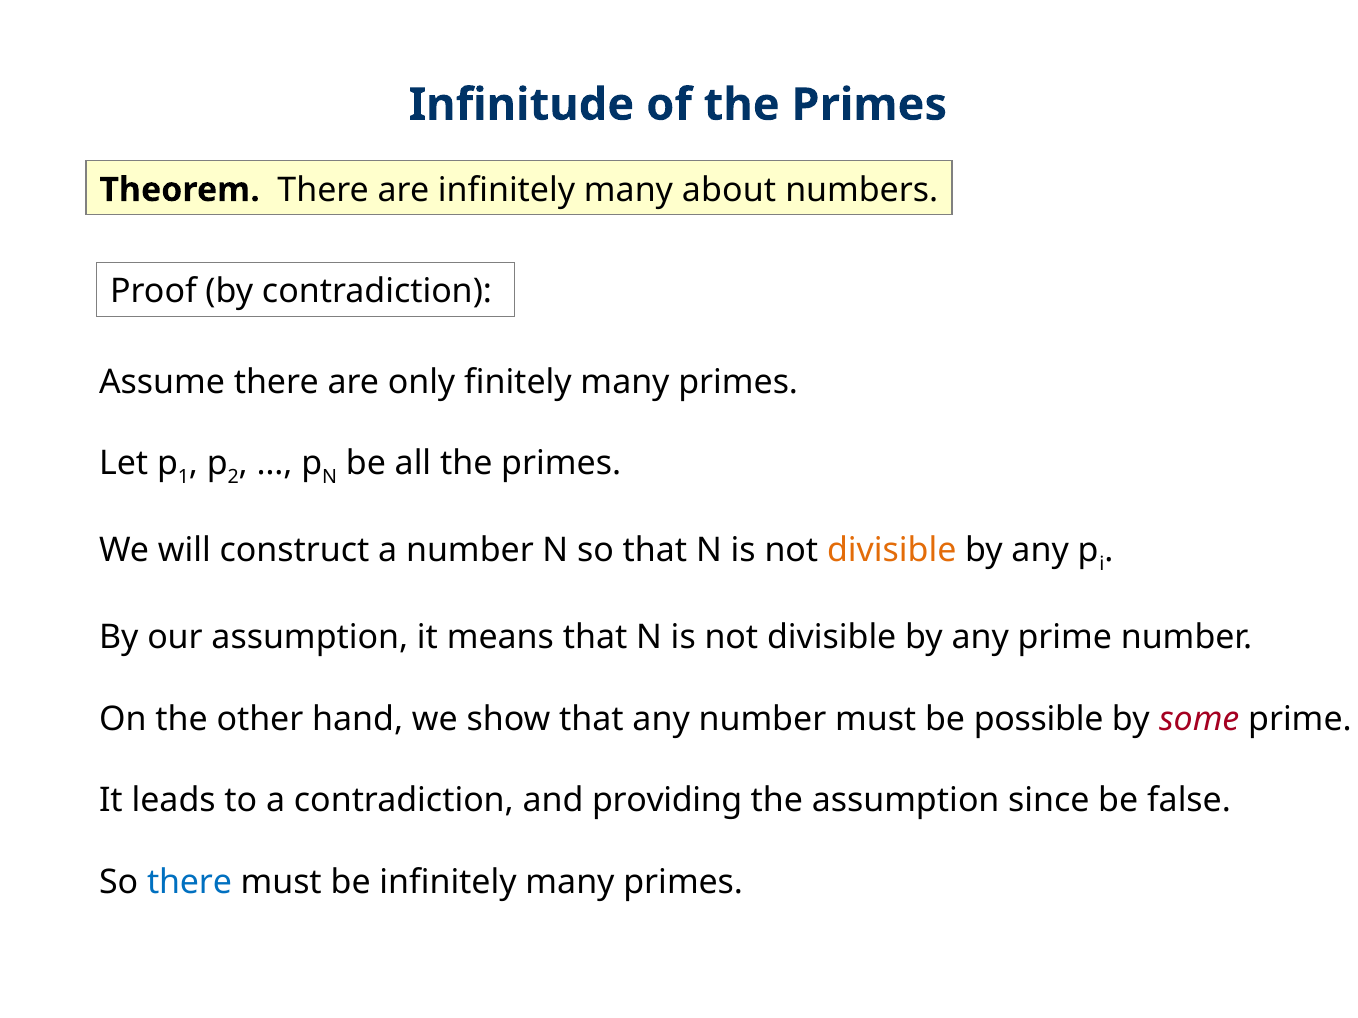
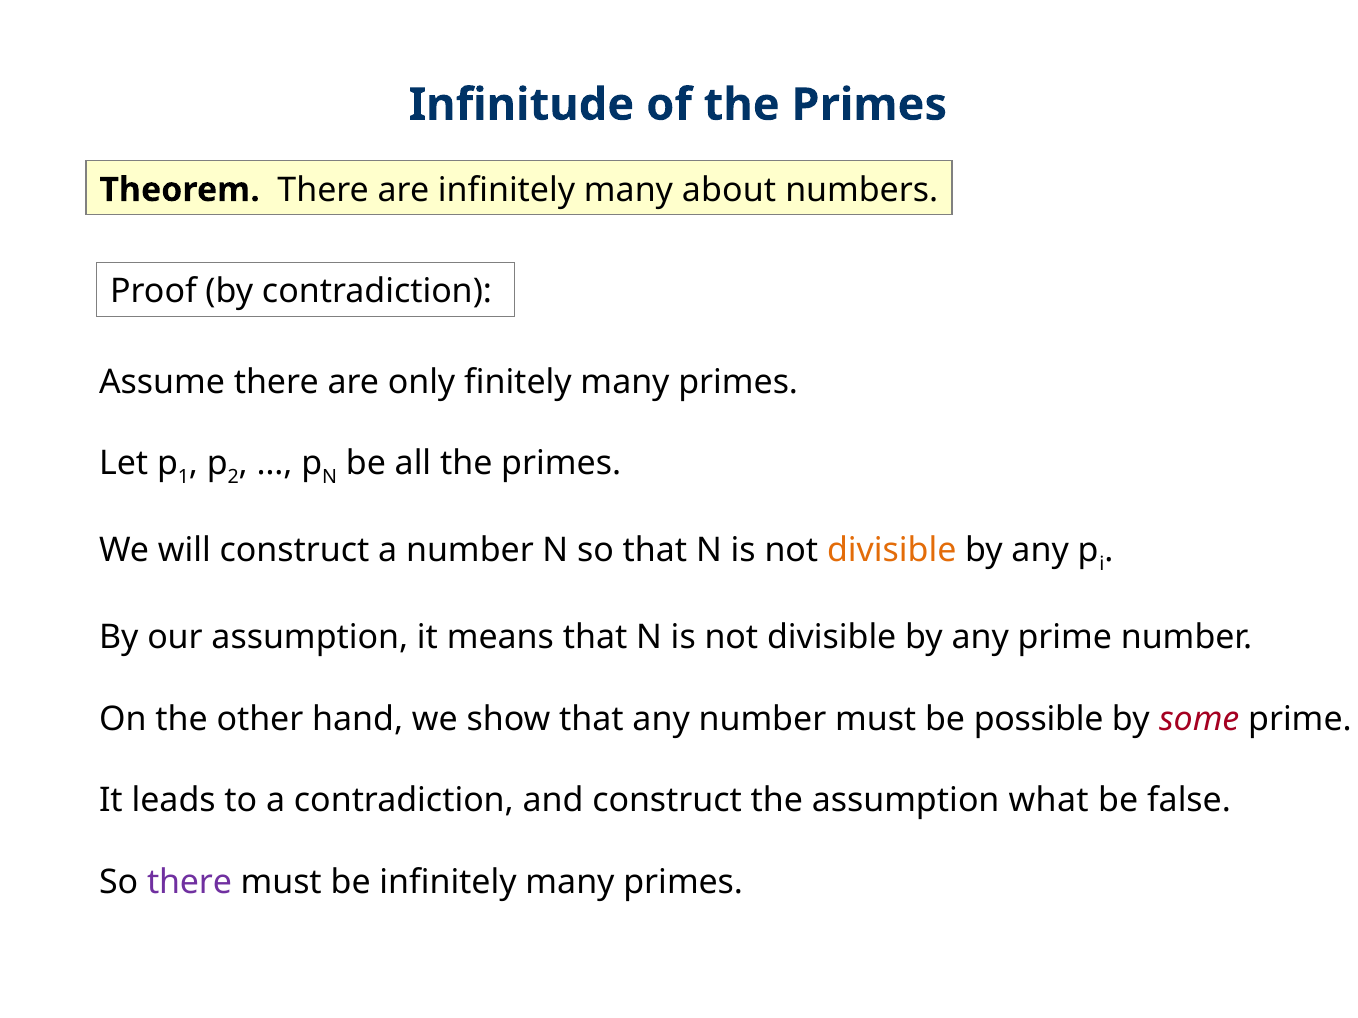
and providing: providing -> construct (667, 801)
since: since -> what (1049, 801)
there colour: blue -> purple (189, 882)
